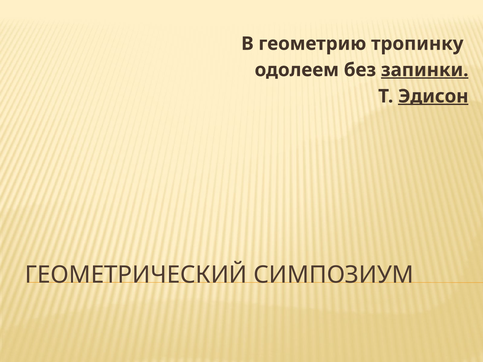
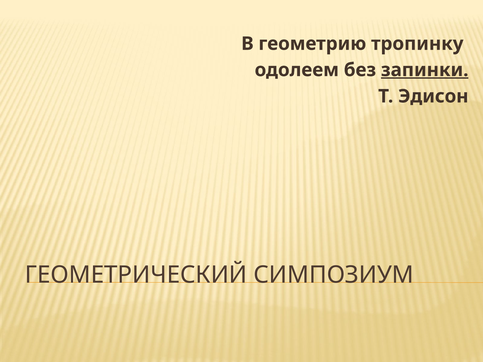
Эдисон underline: present -> none (433, 96)
